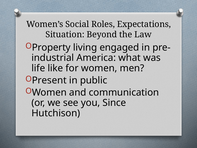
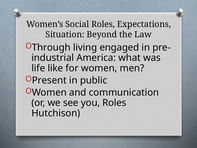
Property: Property -> Through (51, 47)
you Since: Since -> Roles (114, 103)
